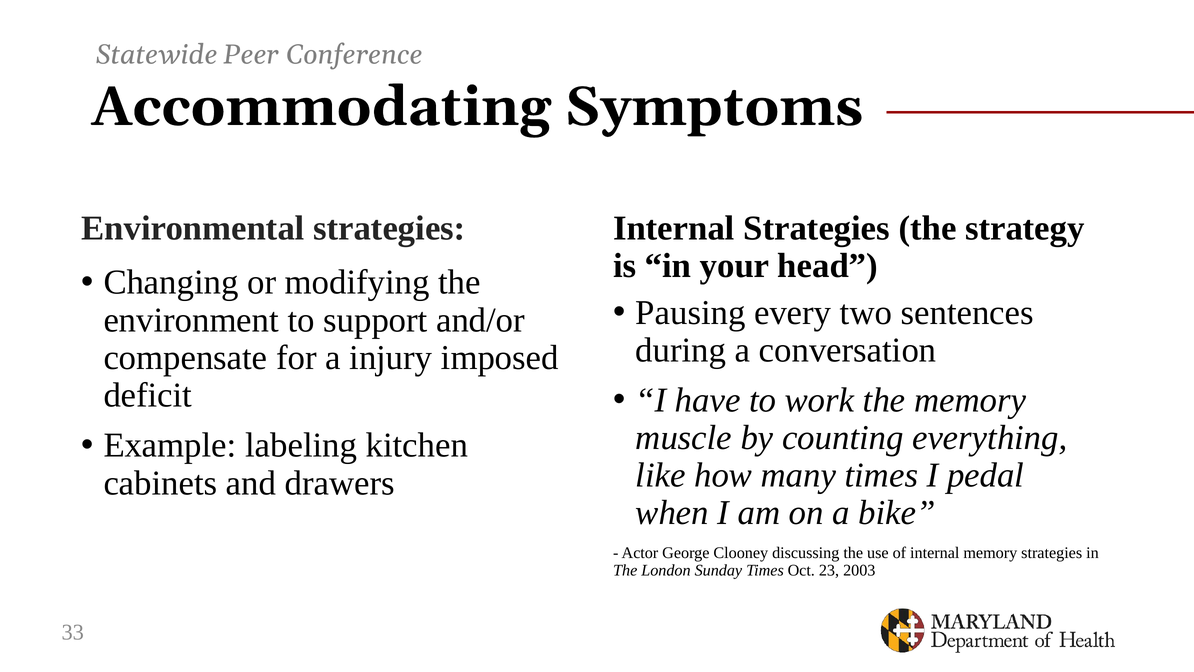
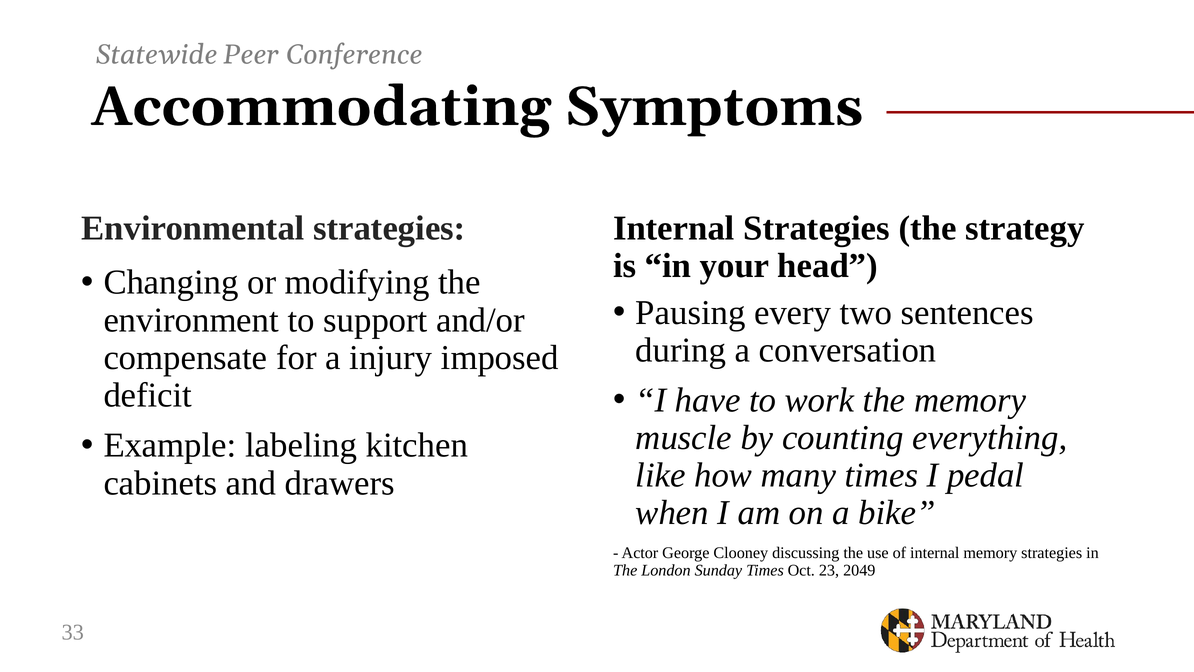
2003: 2003 -> 2049 (859, 570)
